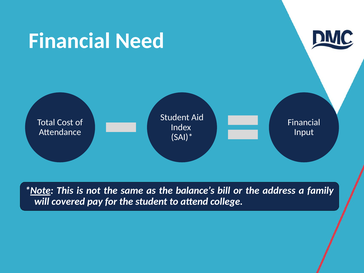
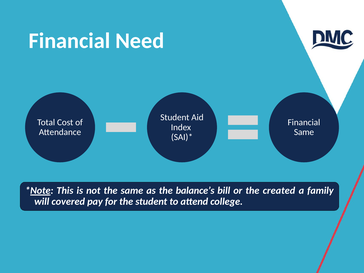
Input: Input -> Same (304, 132)
address: address -> created (279, 191)
